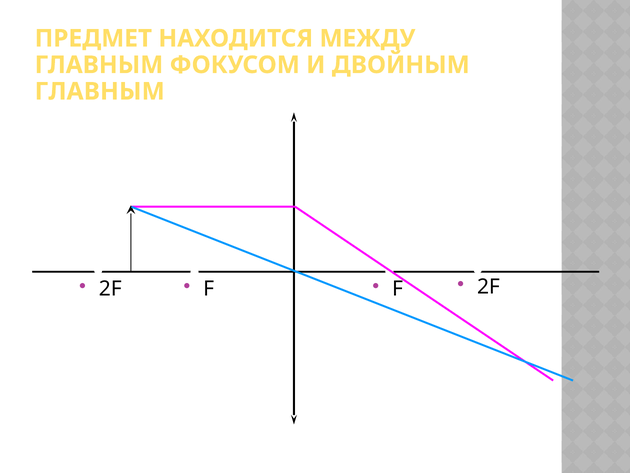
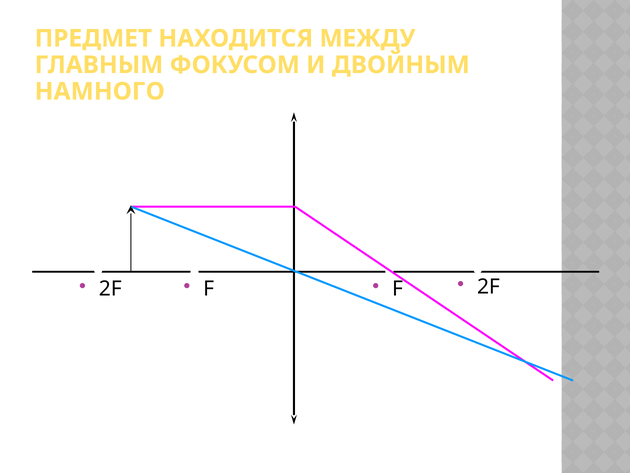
ГЛАВНЫМ: ГЛАВНЫМ -> НАМНОГО (100, 91)
